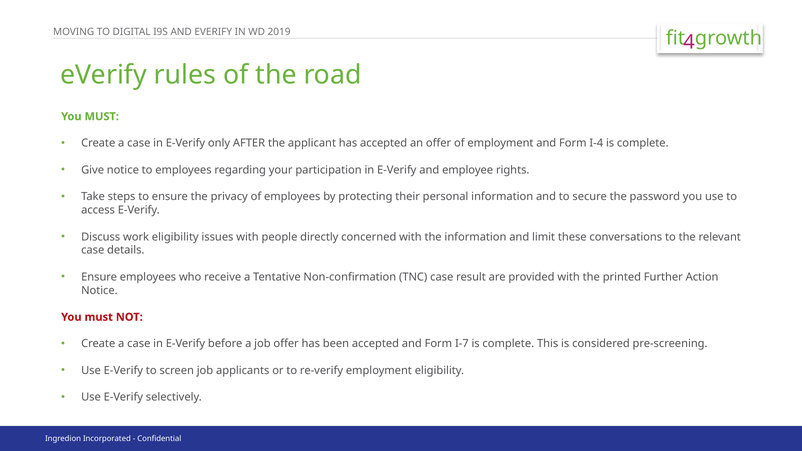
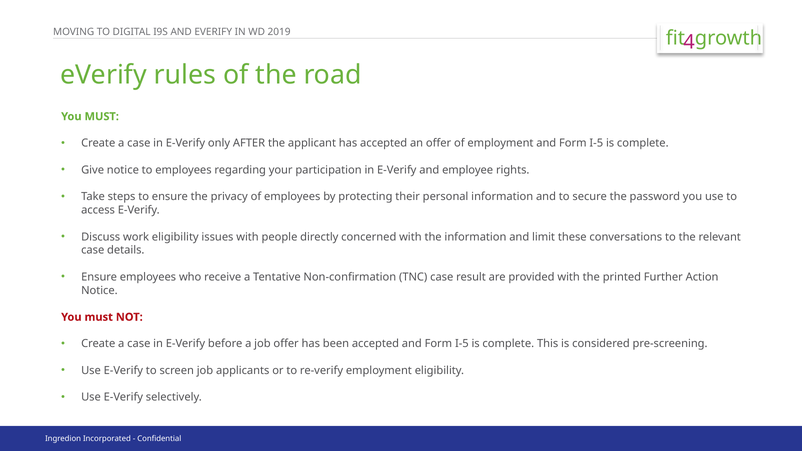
employment and Form I-4: I-4 -> I-5 (596, 143)
accepted and Form I-7: I-7 -> I-5 (462, 344)
